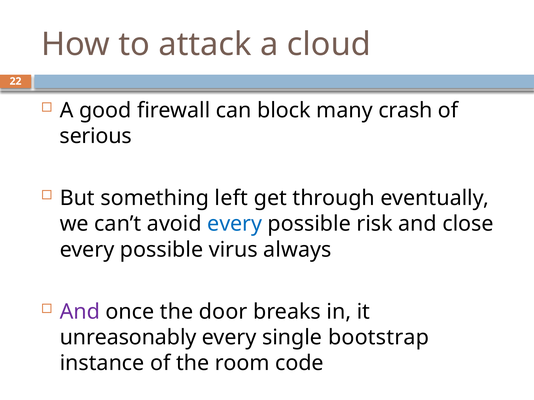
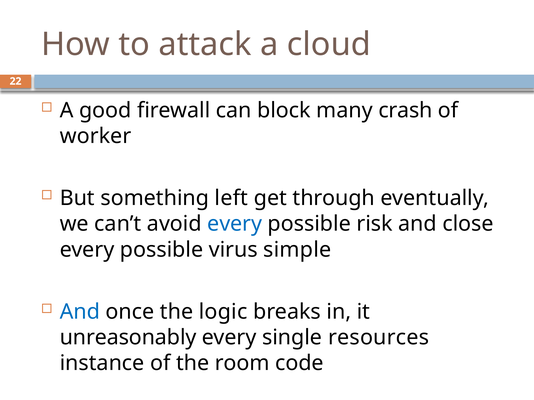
serious: serious -> worker (96, 136)
always: always -> simple (297, 250)
And colour: purple -> blue (80, 312)
door: door -> logic (223, 312)
bootstrap: bootstrap -> resources (379, 338)
